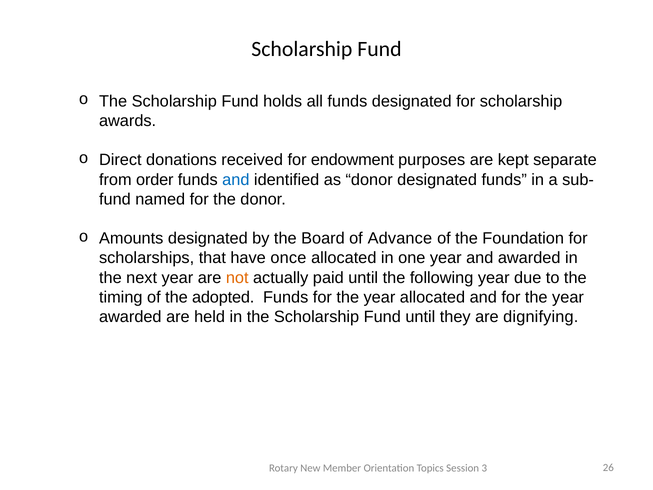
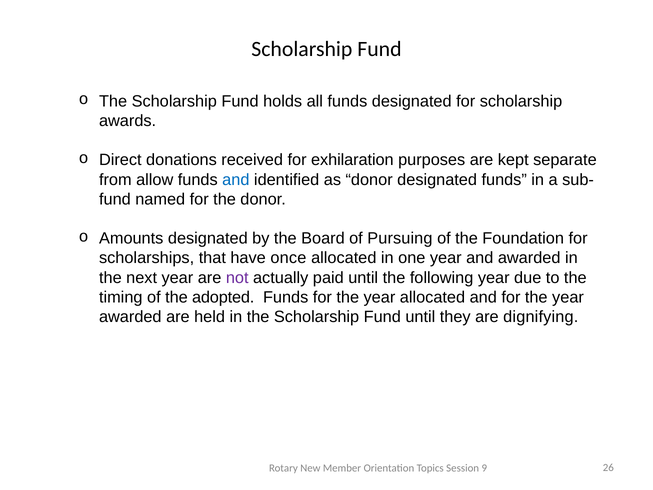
endowment: endowment -> exhilaration (352, 160)
order: order -> allow (155, 180)
Advance: Advance -> Pursuing (400, 238)
not colour: orange -> purple (237, 278)
3: 3 -> 9 (484, 468)
